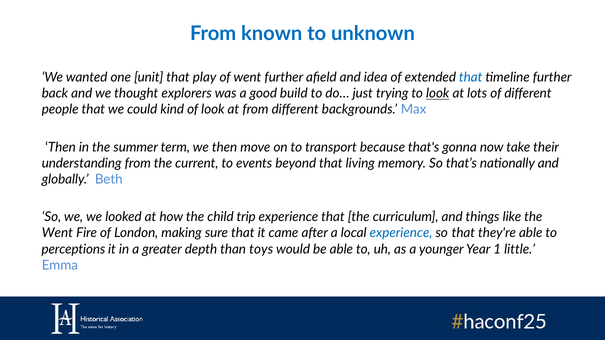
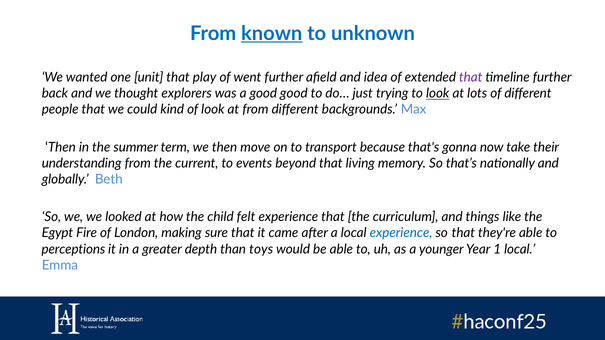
known underline: none -> present (272, 33)
that colour: blue -> purple (471, 77)
good build: build -> good (294, 93)
trip: trip -> felt (246, 217)
Went: Went -> Egypt (57, 233)
1 little: little -> local (520, 249)
